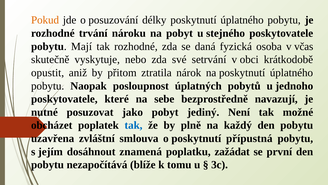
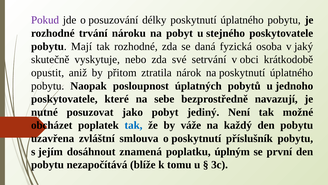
Pokud colour: orange -> purple (45, 20)
včas: včas -> jaký (304, 46)
plně: plně -> váže (191, 125)
přípustná: přípustná -> příslušník (249, 138)
zažádat: zažádat -> úplným (232, 151)
